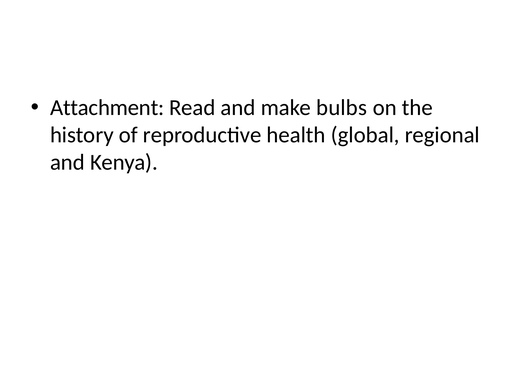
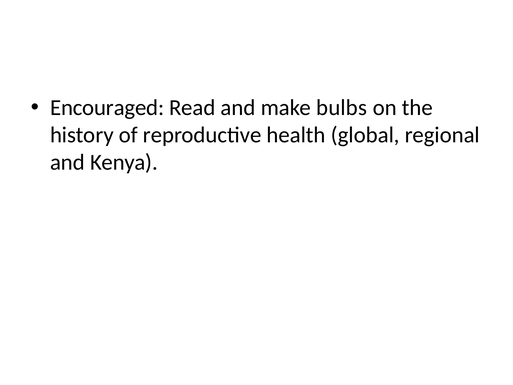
Attachment: Attachment -> Encouraged (107, 108)
